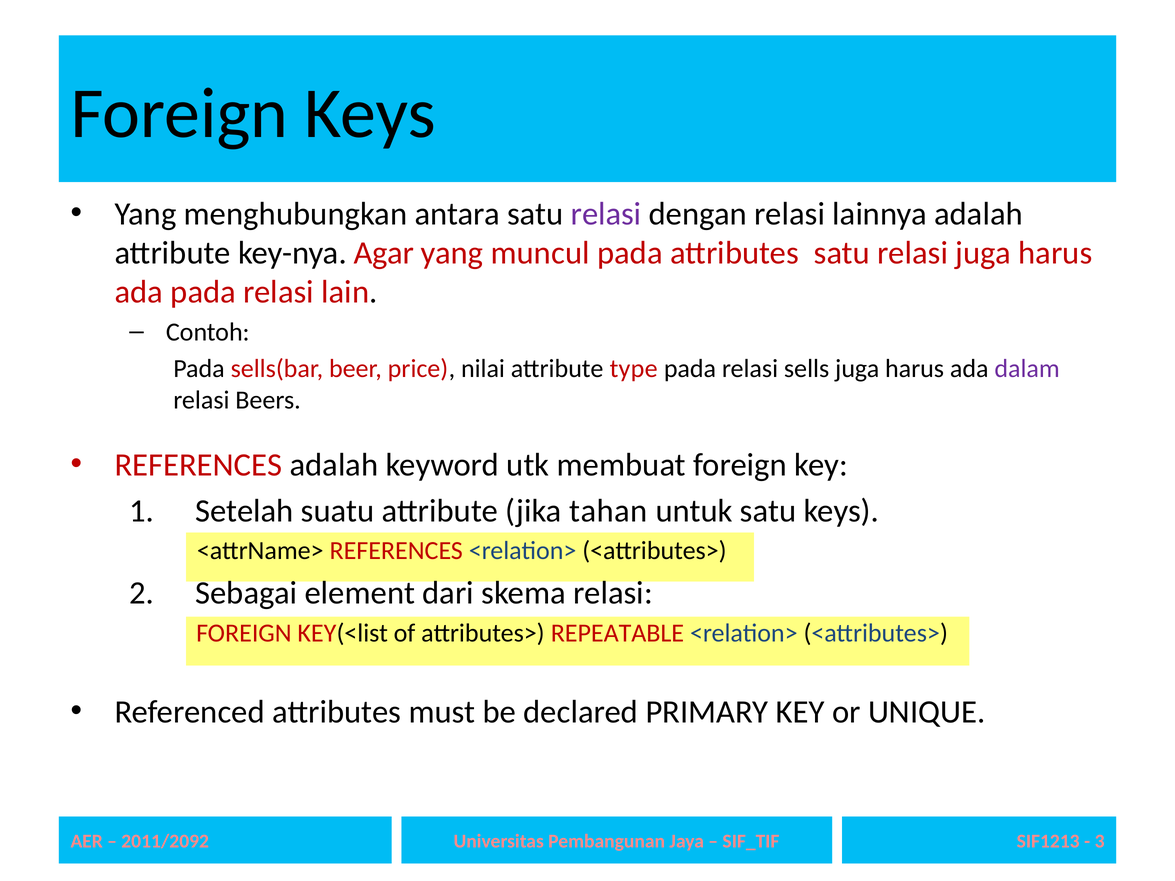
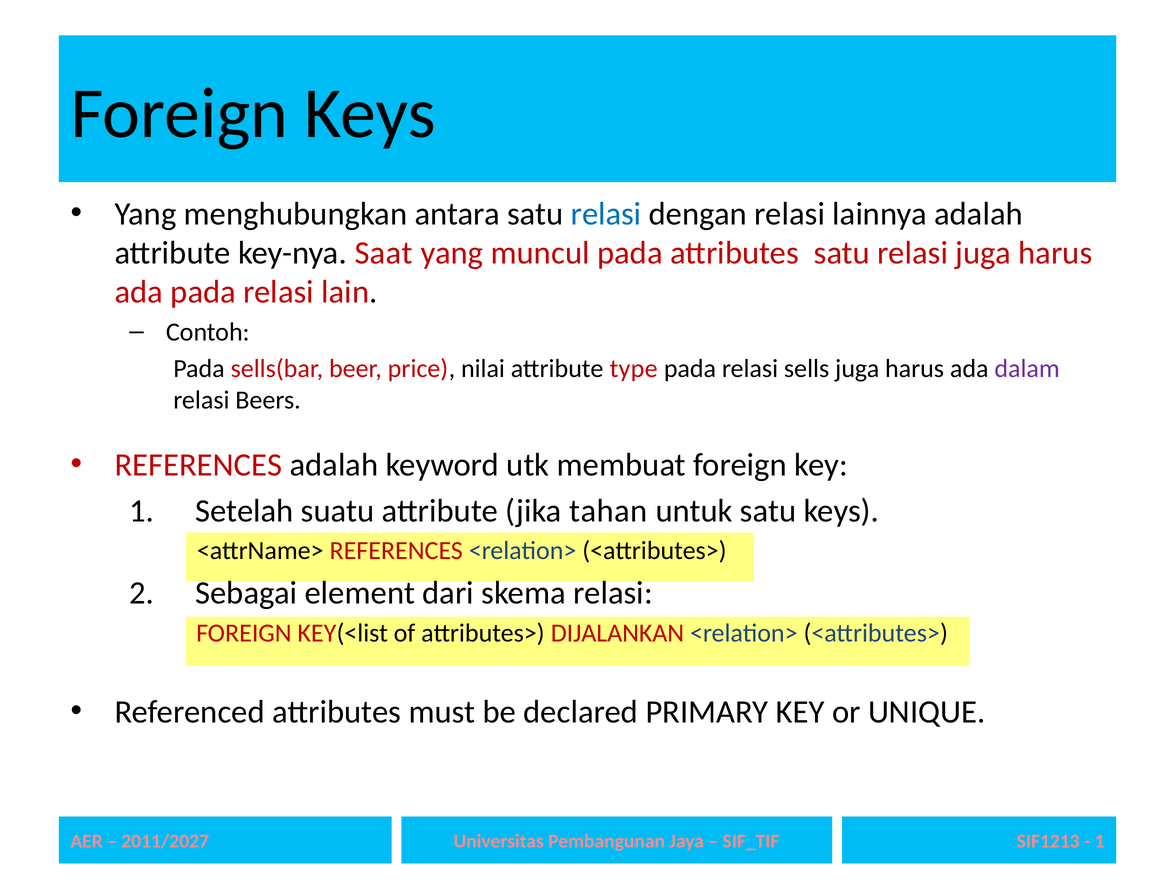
relasi colour: purple -> blue (606, 214)
Agar: Agar -> Saat (384, 253)
REPEATABLE: REPEATABLE -> DIJALANKAN (617, 633)
2011/2092: 2011/2092 -> 2011/2027 (165, 842)
3: 3 -> 1 (1100, 841)
